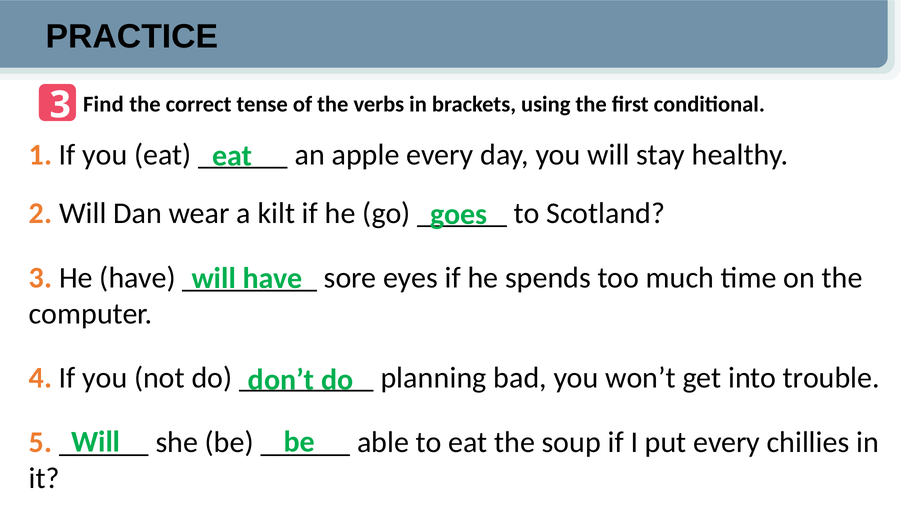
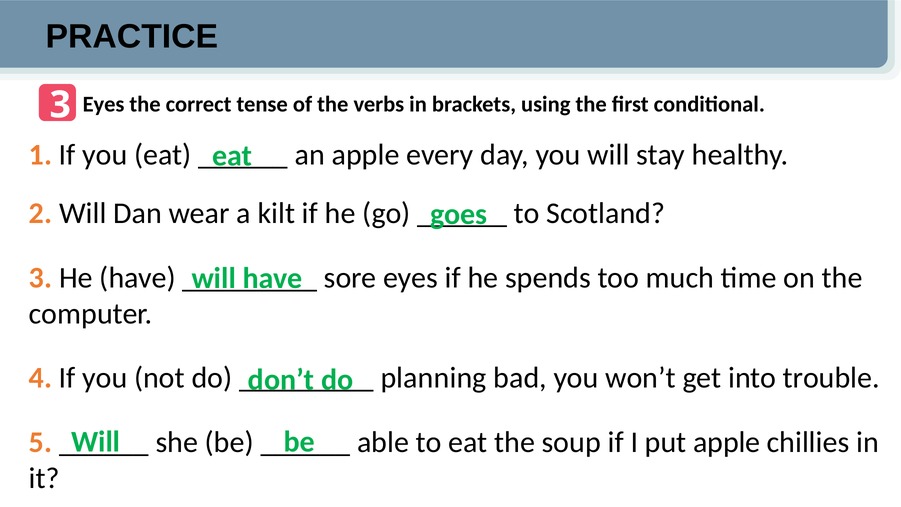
3 Find: Find -> Eyes (104, 104)
put every: every -> apple (727, 442)
